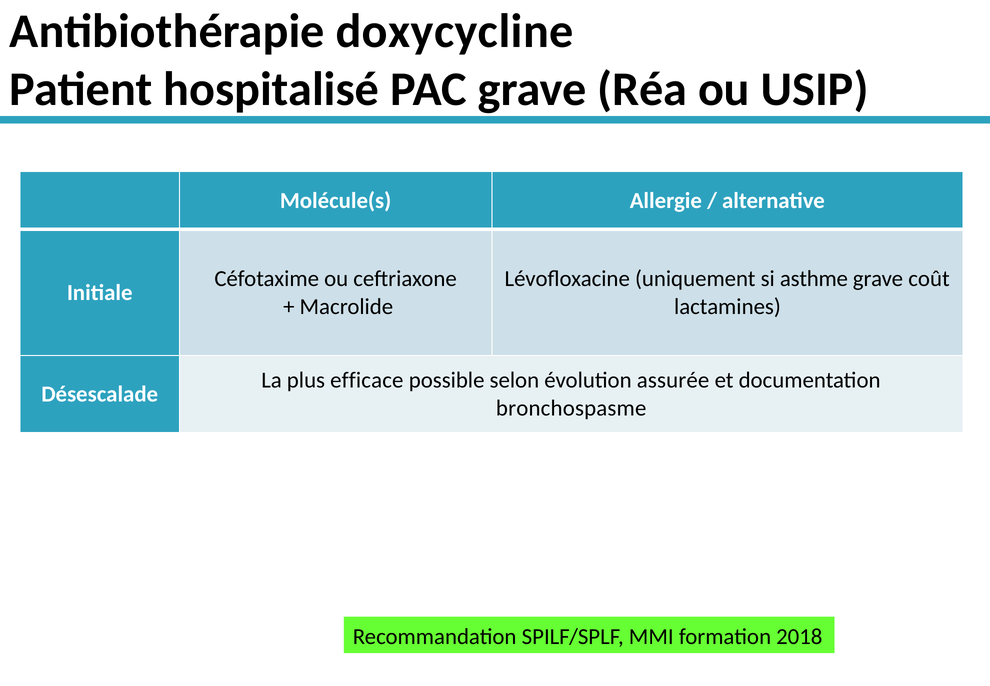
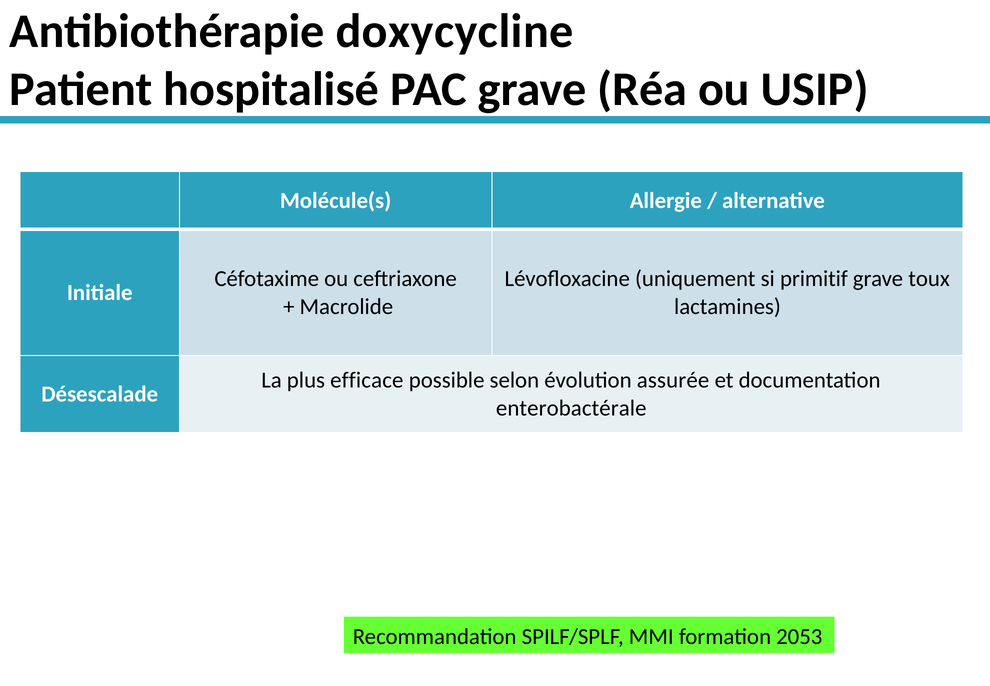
asthme: asthme -> primitif (814, 279)
coût: coût -> toux (929, 279)
bronchospasme: bronchospasme -> enterobactérale (571, 408)
2018: 2018 -> 2053 (799, 636)
